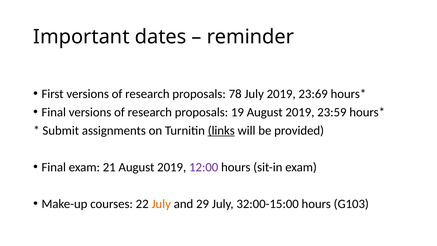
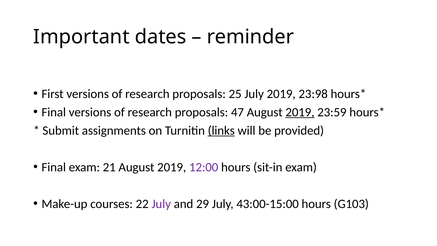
78: 78 -> 25 (235, 94)
23:69: 23:69 -> 23:98 (313, 94)
19: 19 -> 47 (237, 112)
2019 underline: none -> present (300, 112)
July colour: orange -> purple (161, 204)
32:00-15:00: 32:00-15:00 -> 43:00-15:00 (268, 204)
